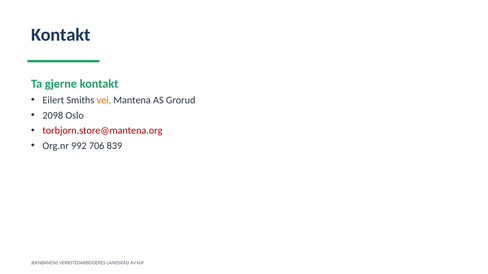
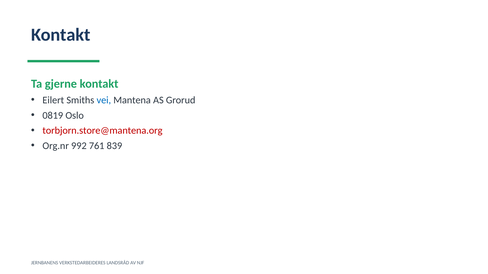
vei colour: orange -> blue (104, 100)
2098: 2098 -> 0819 (53, 116)
706: 706 -> 761 (97, 146)
